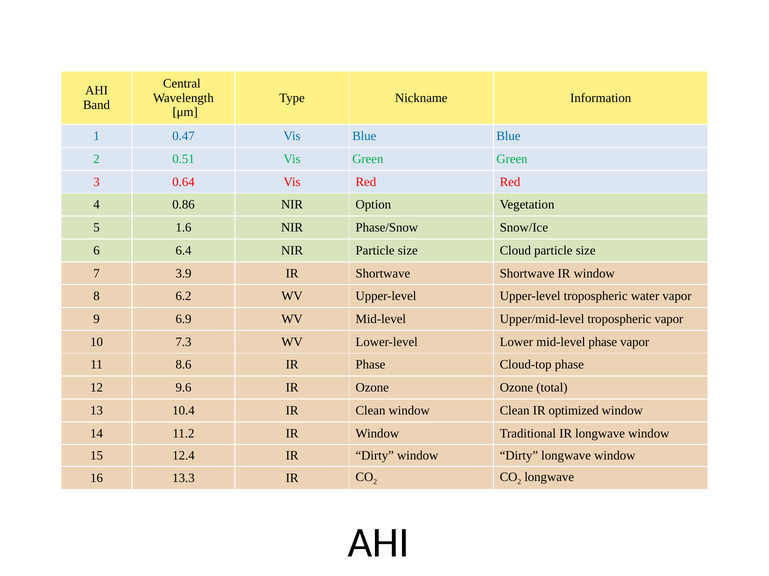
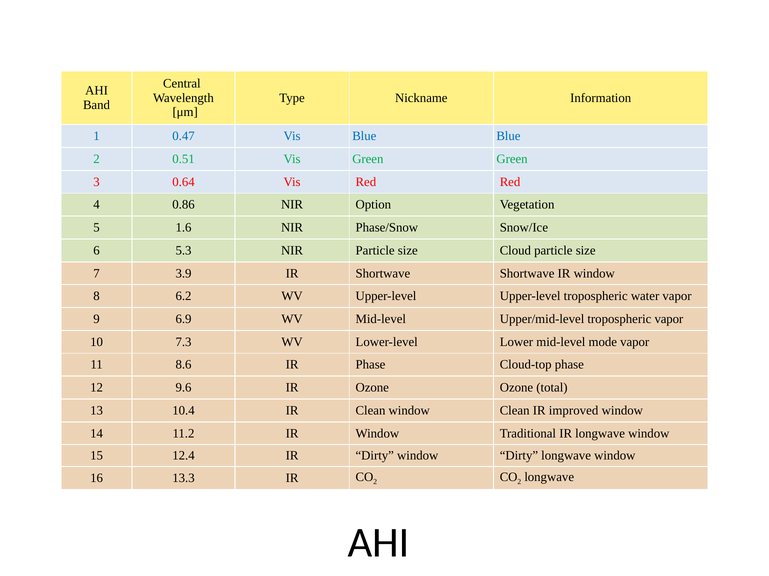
6.4: 6.4 -> 5.3 (184, 251)
mid-level phase: phase -> mode (603, 342)
optimized: optimized -> improved (574, 411)
